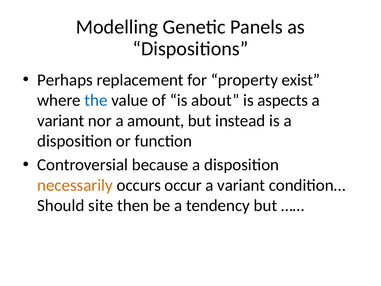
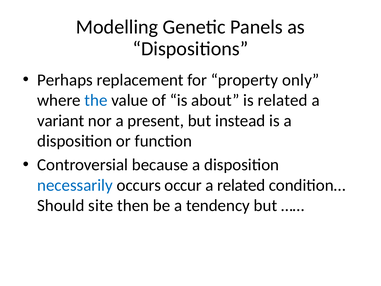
exist: exist -> only (301, 80)
is aspects: aspects -> related (283, 100)
amount: amount -> present (156, 121)
necessarily colour: orange -> blue (75, 185)
variant: variant -> related (241, 185)
